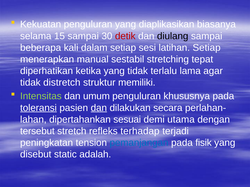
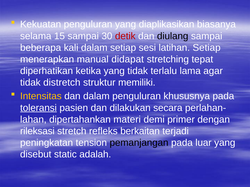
sestabil: sestabil -> didapat (128, 59)
Intensitas colour: light green -> yellow (41, 96)
dan umum: umum -> dalam (96, 96)
dan underline: present -> none (99, 108)
sesuai: sesuai -> materi (127, 120)
utama: utama -> primer (181, 120)
tersebut: tersebut -> rileksasi (37, 131)
terhadap: terhadap -> berkaitan (140, 131)
pemanjangan colour: blue -> black (139, 143)
fisik: fisik -> luar (203, 143)
